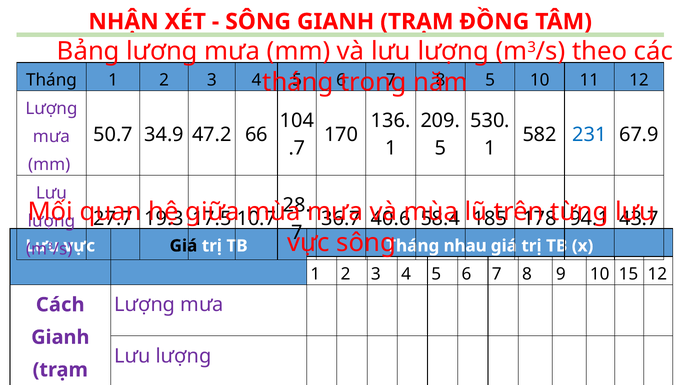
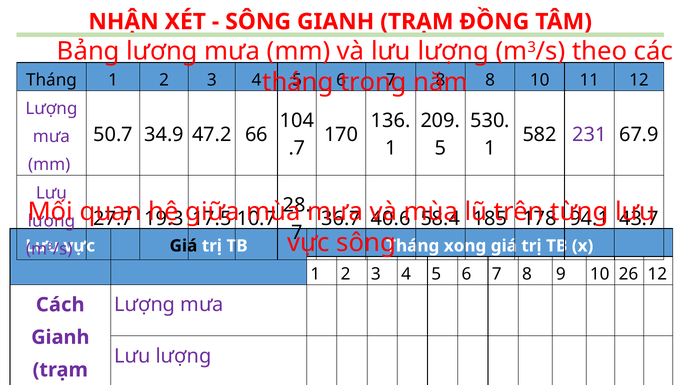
5: 5 -> 8 (490, 80)
231 colour: blue -> purple (589, 135)
nhau: nhau -> xong (465, 246)
15: 15 -> 26 (628, 274)
